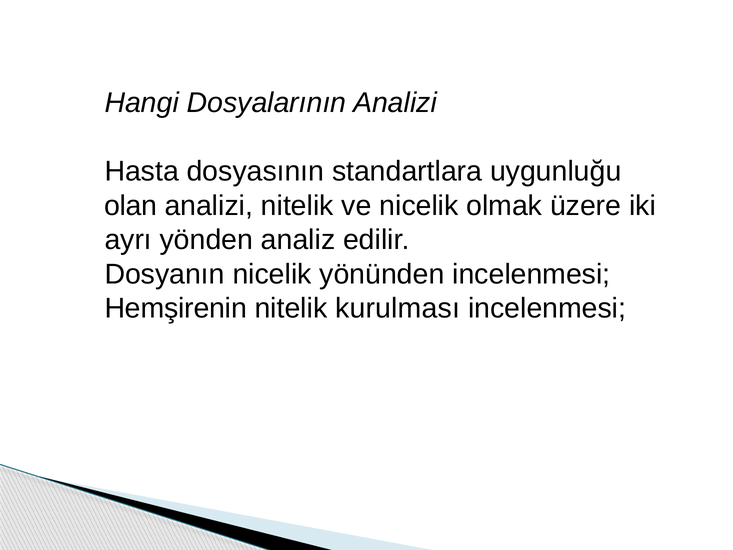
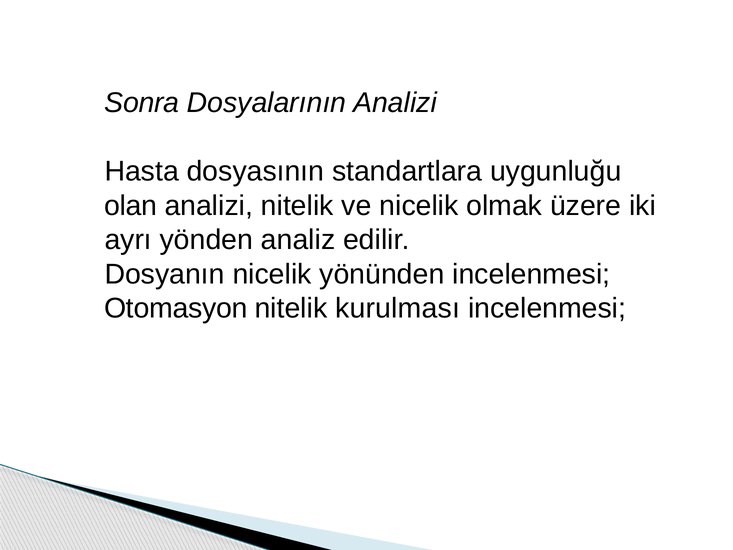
Hangi: Hangi -> Sonra (142, 103)
Hemşirenin: Hemşirenin -> Otomasyon (176, 308)
